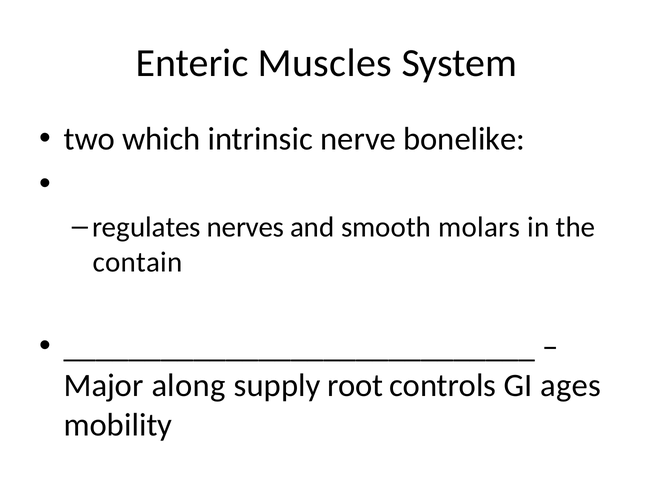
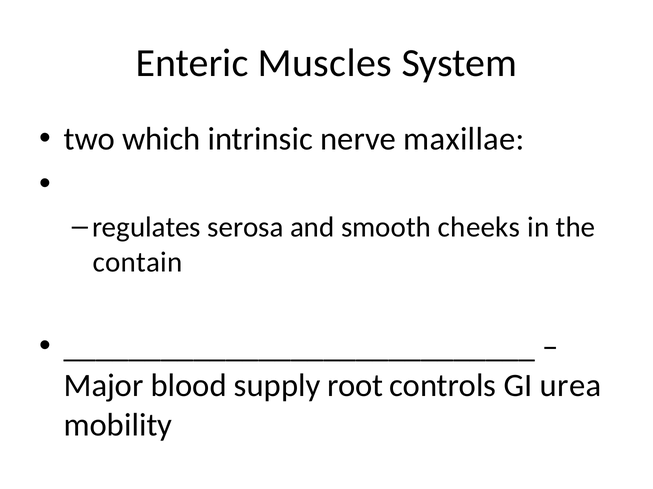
bonelike: bonelike -> maxillae (464, 139)
nerves: nerves -> serosa (245, 228)
molars: molars -> cheeks (479, 228)
along: along -> blood (189, 386)
ages: ages -> urea (571, 386)
